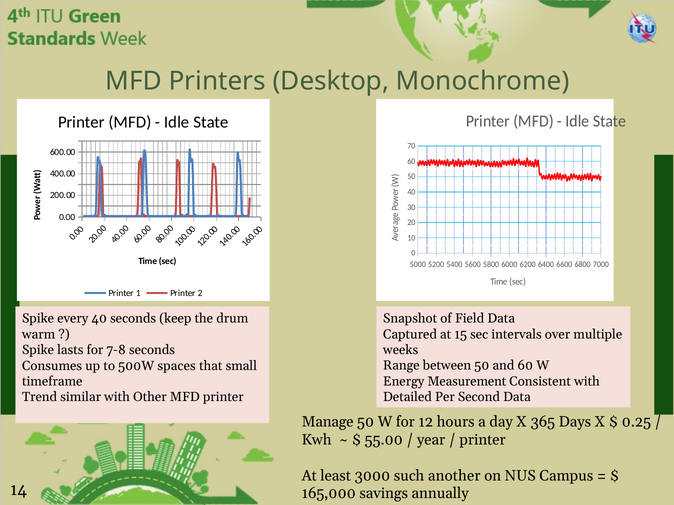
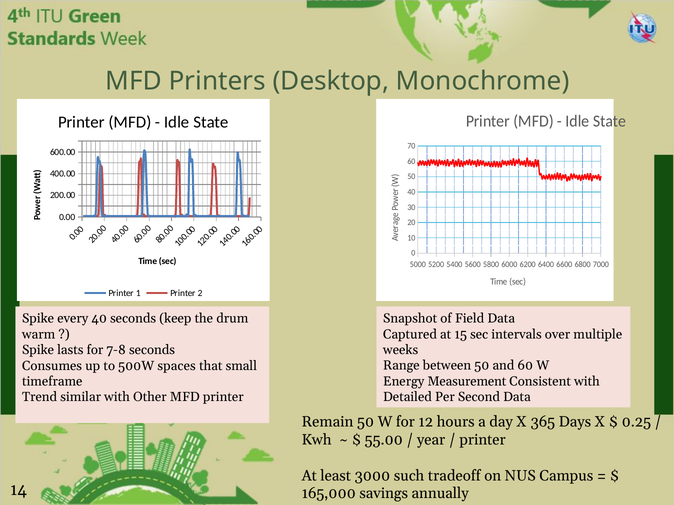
Manage: Manage -> Remain (328, 422)
another: another -> tradeoff (454, 476)
